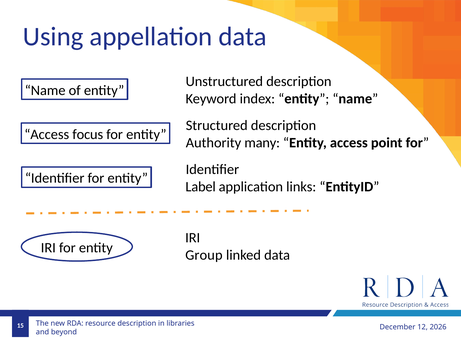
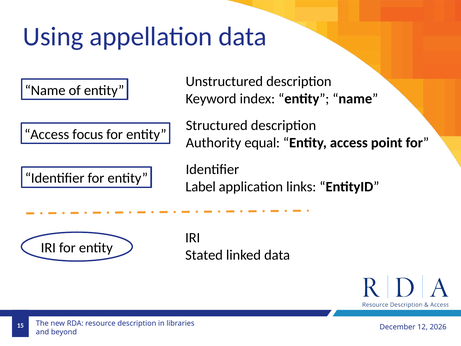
many: many -> equal (262, 143)
Group: Group -> Stated (204, 255)
